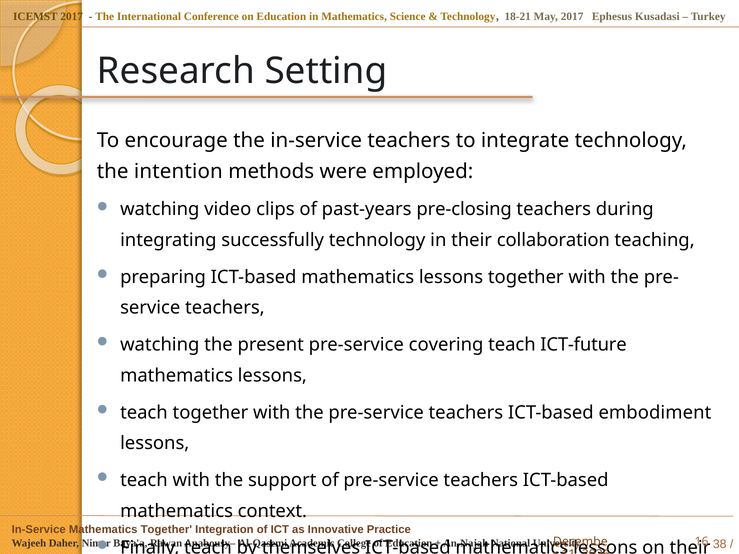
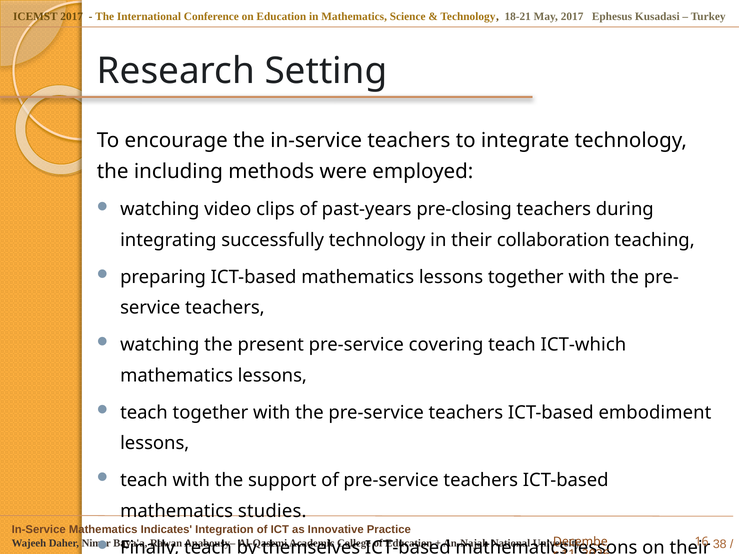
intention: intention -> including (178, 171)
ICT-future: ICT-future -> ICT-which (583, 345)
context: context -> studies (272, 511)
Mathematics Together: Together -> Indicates (166, 530)
